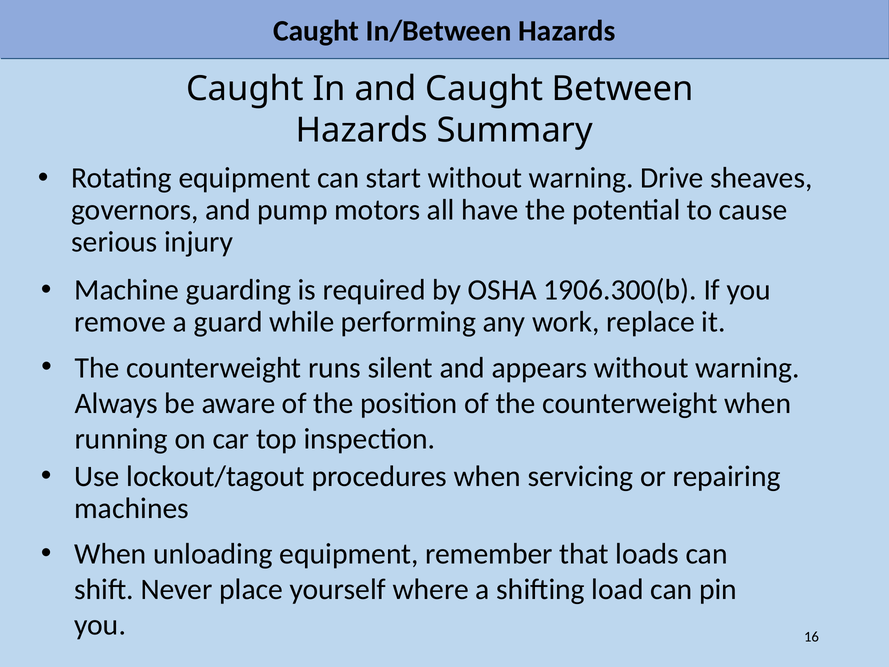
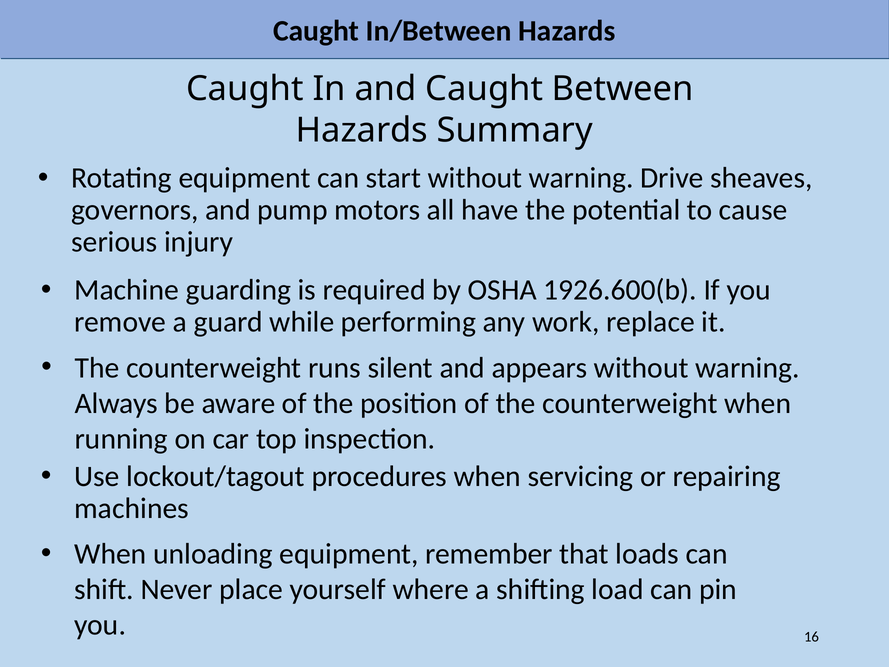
1906.300(b: 1906.300(b -> 1926.600(b (620, 290)
